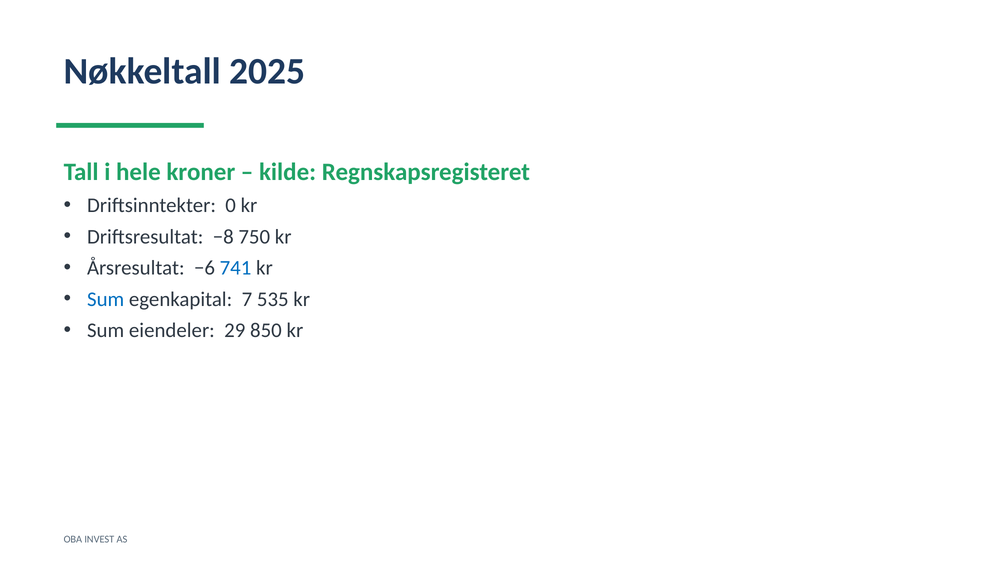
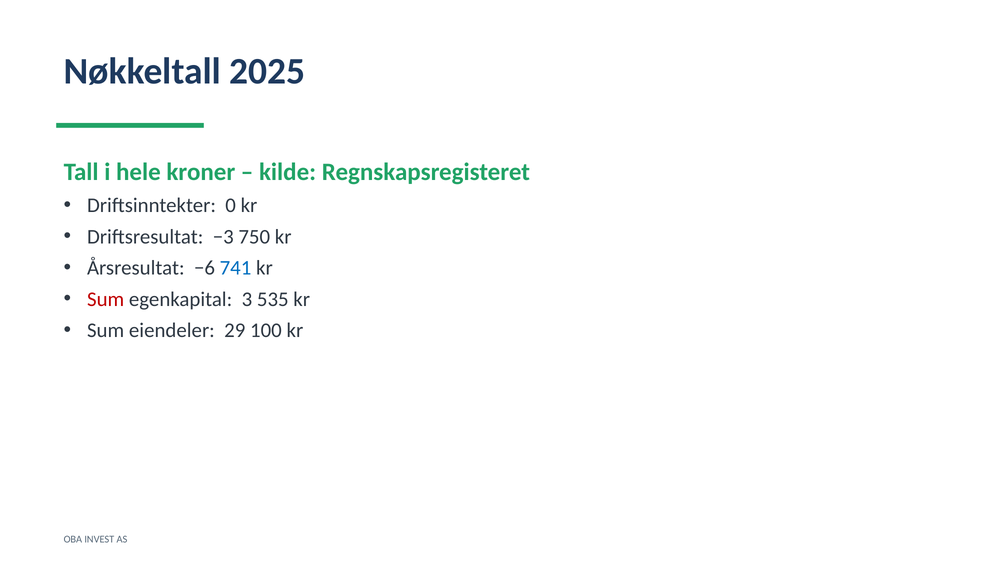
−8: −8 -> −3 (223, 237)
Sum colour: blue -> red (106, 299)
7: 7 -> 3 (247, 299)
850: 850 -> 100 (266, 331)
